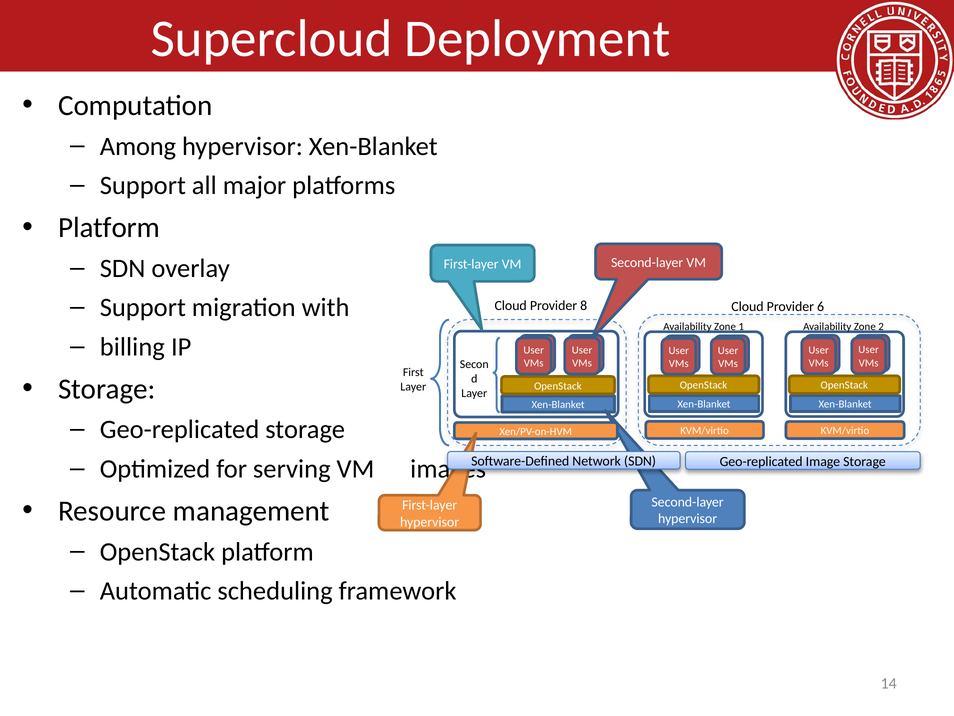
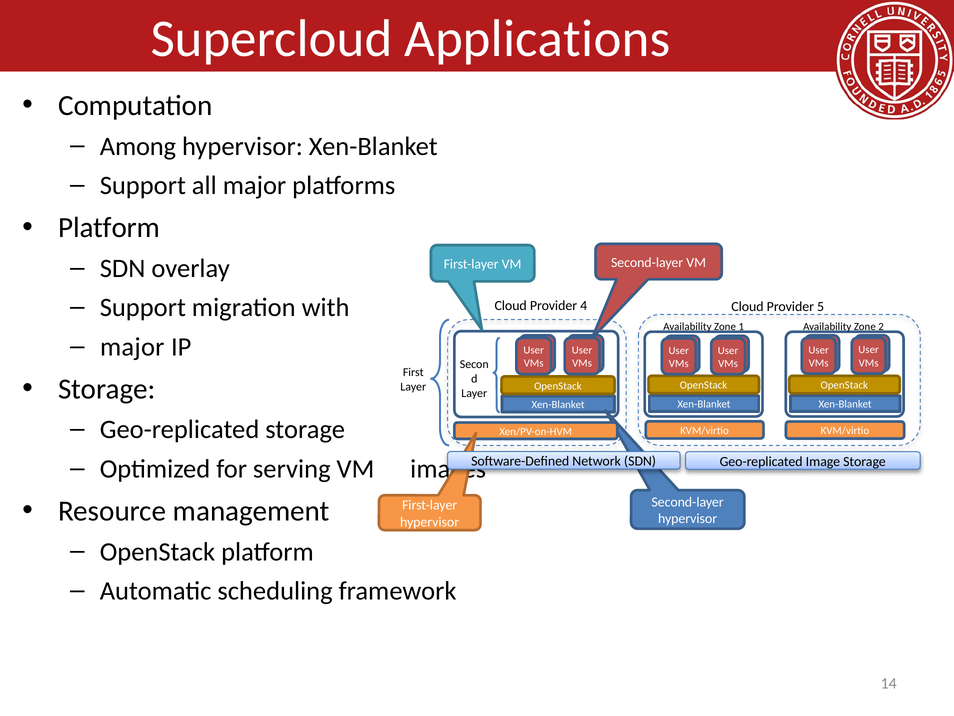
Deployment: Deployment -> Applications (537, 39)
8: 8 -> 4 (584, 305)
6: 6 -> 5 (821, 306)
billing: billing -> major (132, 347)
